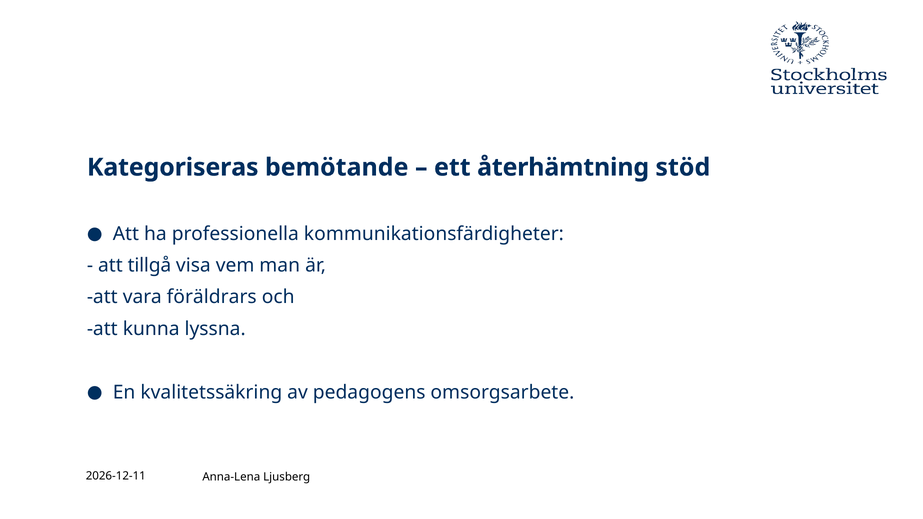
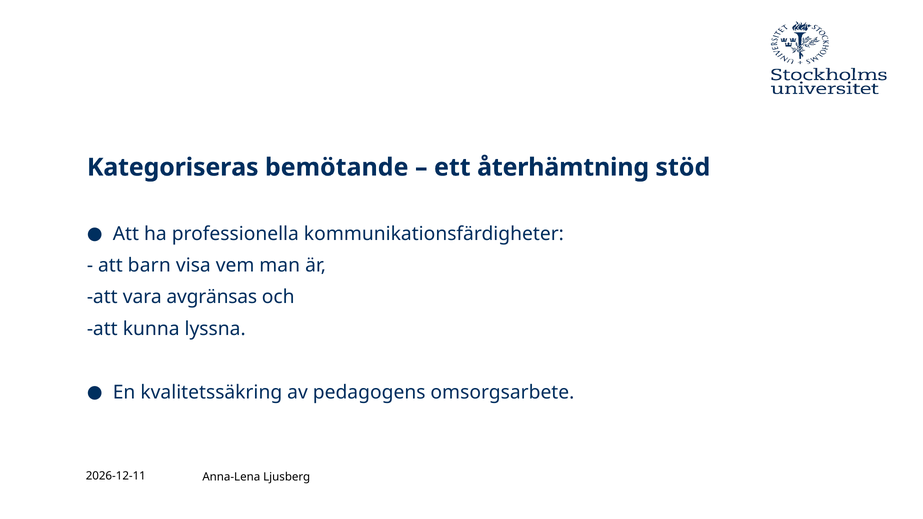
tillgå: tillgå -> barn (149, 265)
föräldrars: föräldrars -> avgränsas (212, 297)
